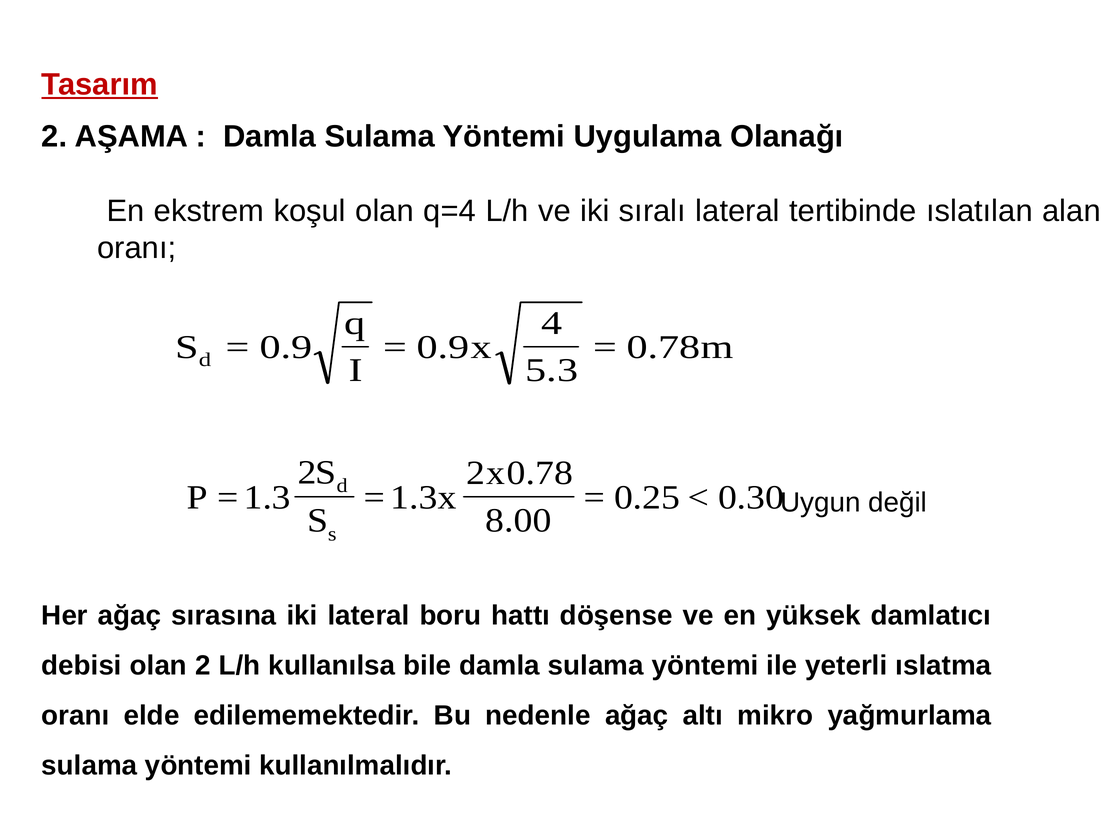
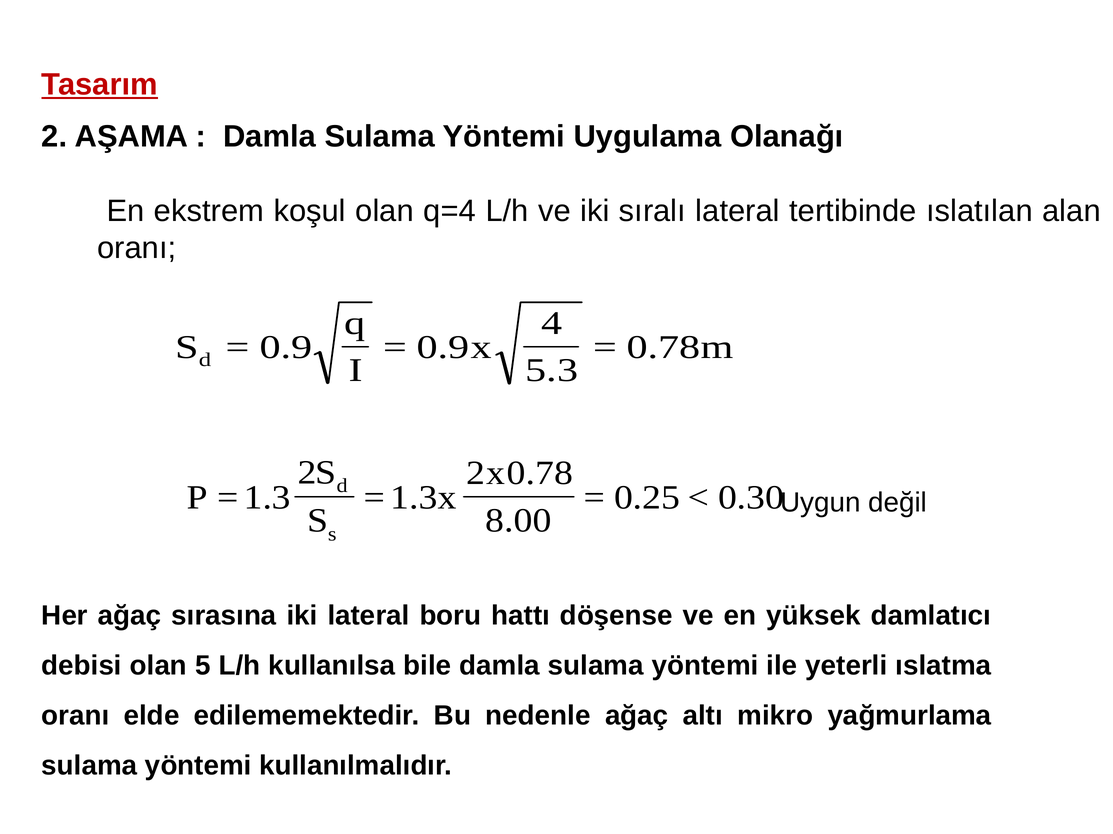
olan 2: 2 -> 5 (203, 666)
